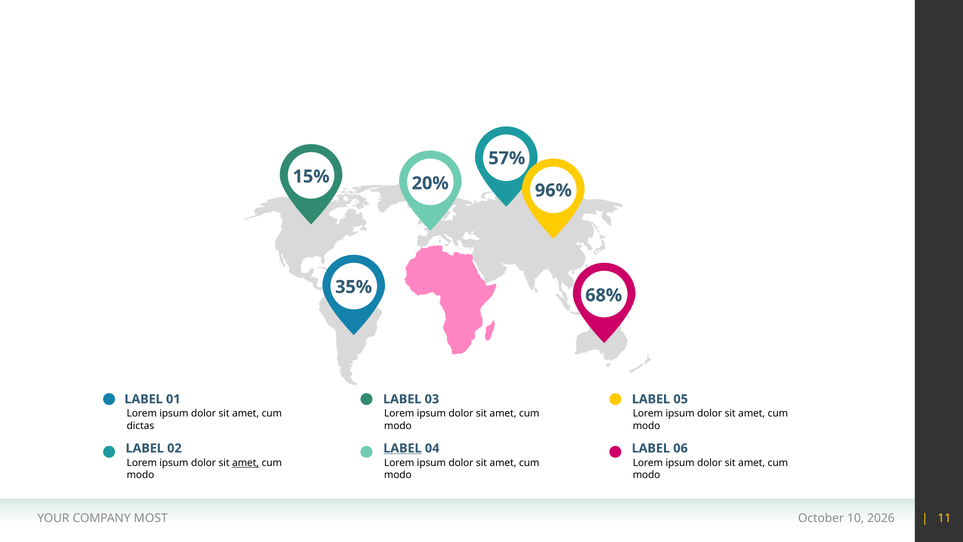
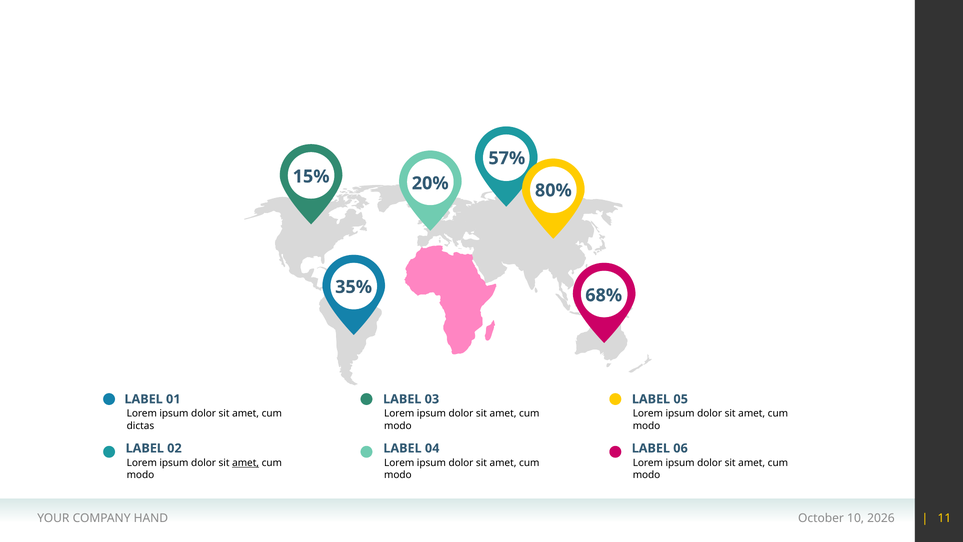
96%: 96% -> 80% (553, 190)
LABEL underline: present -> none (402, 448)
MOST: MOST -> HAND (151, 518)
